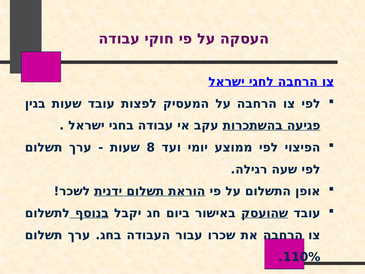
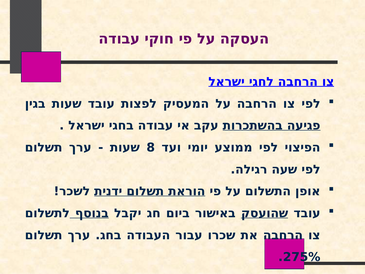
110%: 110% -> 275% (302, 257)
